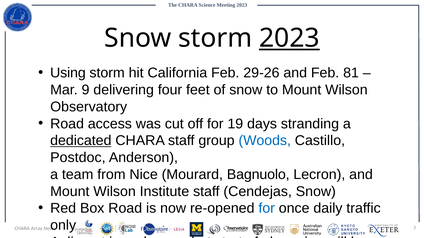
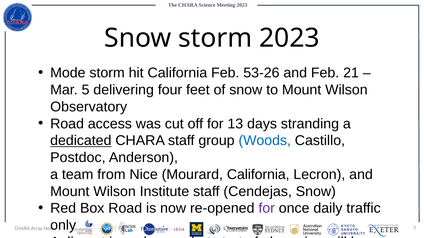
2023 underline: present -> none (289, 38)
Using: Using -> Mode (68, 73)
29-26: 29-26 -> 53-26 (261, 73)
81: 81 -> 21 (351, 73)
9: 9 -> 5 (86, 90)
19: 19 -> 13 (235, 124)
Mourard Bagnuolo: Bagnuolo -> California (258, 175)
for colour: blue -> purple (267, 209)
